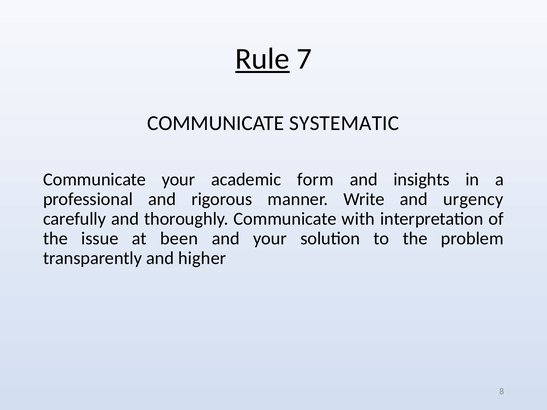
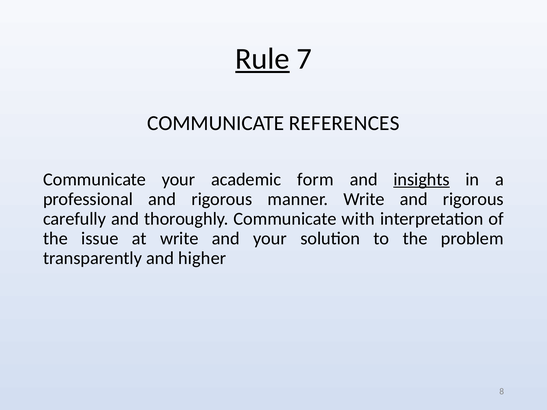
SYSTEMATIC: SYSTEMATIC -> REFERENCES (344, 123)
insights underline: none -> present (422, 180)
Write and urgency: urgency -> rigorous (473, 199)
at been: been -> write (179, 239)
